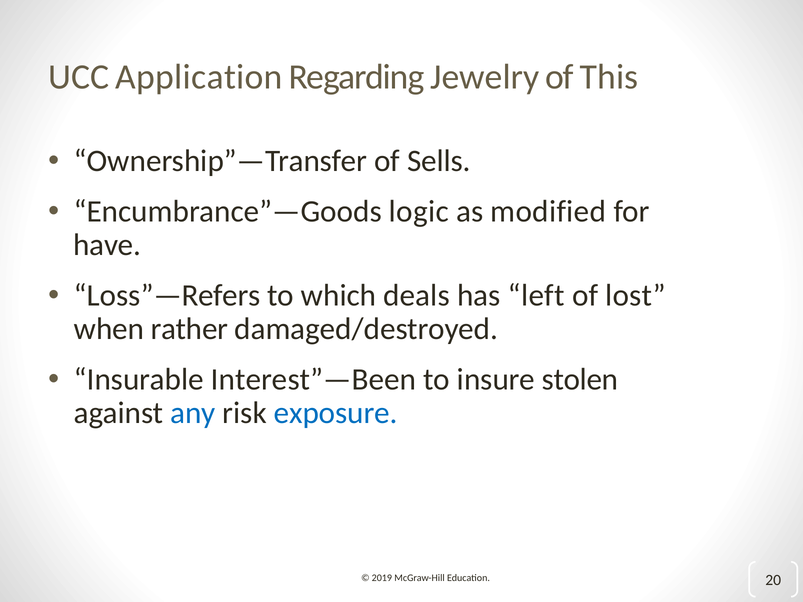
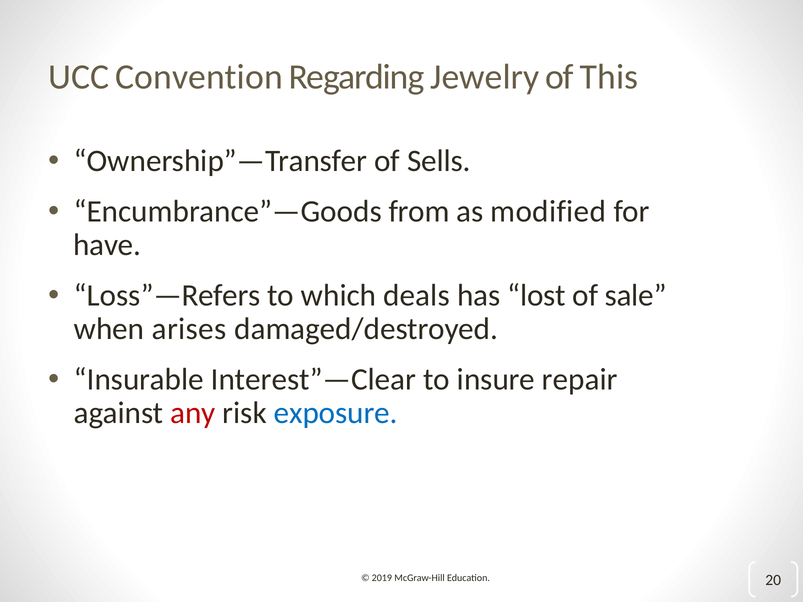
Application: Application -> Convention (199, 77)
logic: logic -> from (419, 212)
left: left -> lost (536, 296)
lost: lost -> sale (636, 296)
rather: rather -> arises (189, 329)
Interest”—Been: Interest”—Been -> Interest”—Clear (313, 380)
stolen: stolen -> repair (580, 380)
any colour: blue -> red (193, 413)
